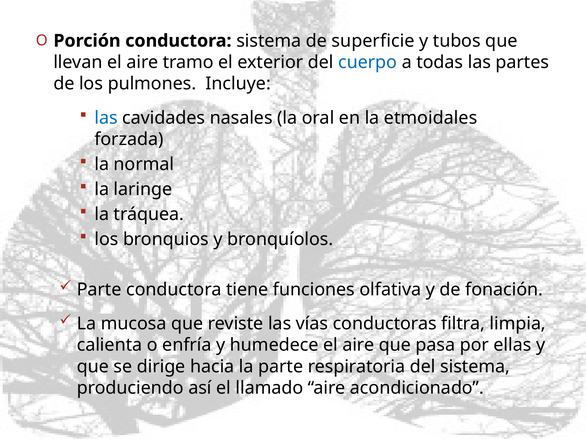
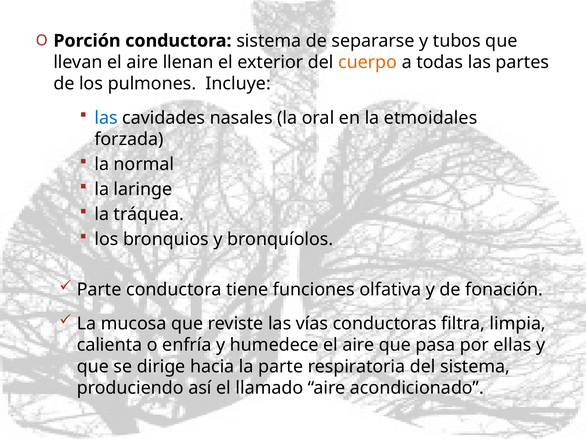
superficie: superficie -> separarse (373, 41)
tramo: tramo -> llenan (188, 62)
cuerpo colour: blue -> orange (368, 62)
